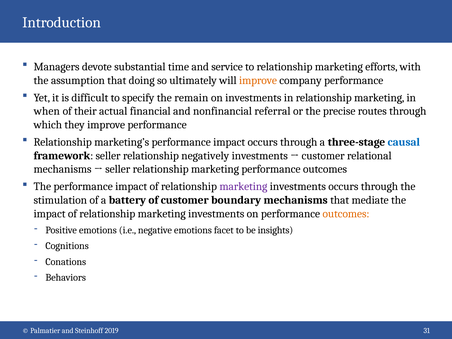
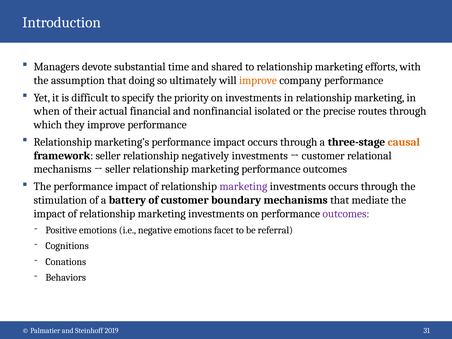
service: service -> shared (227, 67)
remain: remain -> priority (191, 98)
referral: referral -> isolated (273, 111)
causal colour: blue -> orange (404, 142)
outcomes colour: orange -> purple (346, 214)
insights: insights -> referral (275, 230)
